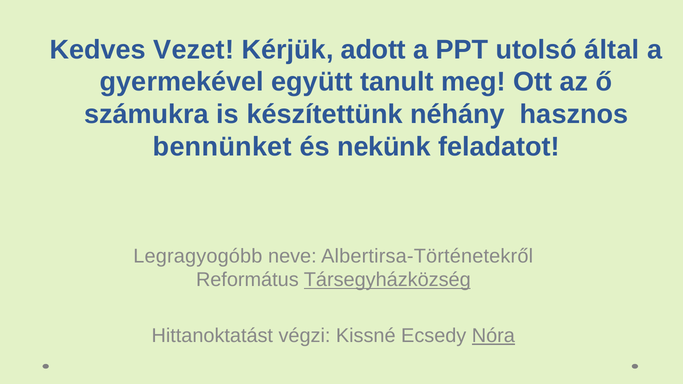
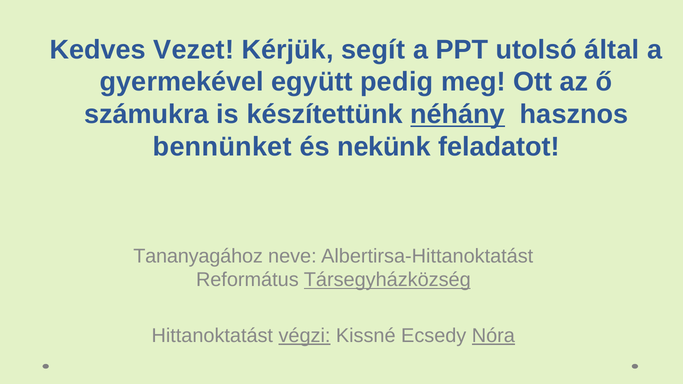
adott: adott -> segít (373, 50)
tanult: tanult -> pedig (397, 82)
néhány underline: none -> present (458, 115)
Legragyogóbb: Legragyogóbb -> Tananyagához (198, 256)
Albertirsa-Történetekről: Albertirsa-Történetekről -> Albertirsa-Hittanoktatást (427, 256)
végzi underline: none -> present (305, 336)
